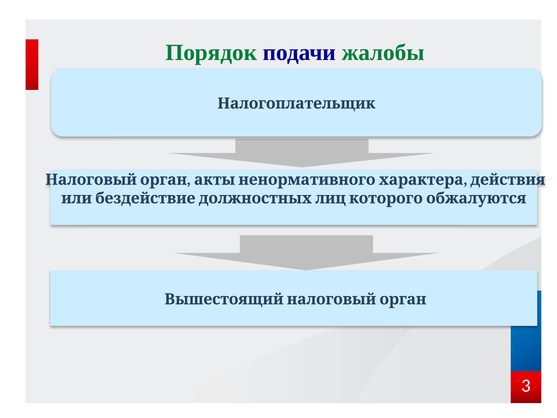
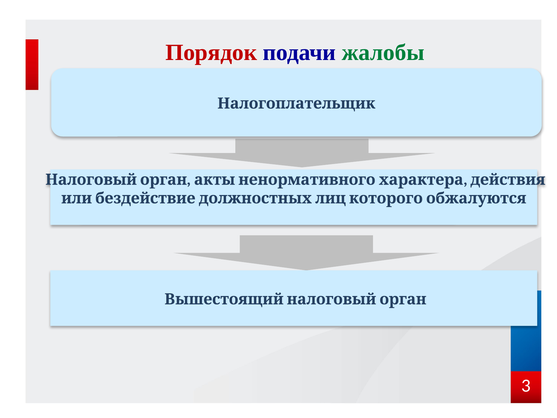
Порядок colour: green -> red (211, 52)
